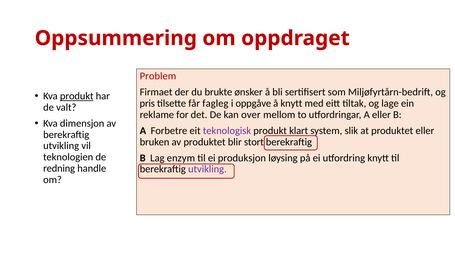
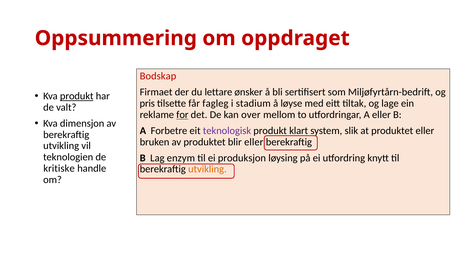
Problem: Problem -> Bodskap (158, 76)
brukte: brukte -> lettare (218, 92)
oppgåve: oppgåve -> stadium (253, 103)
å knytt: knytt -> løyse (291, 103)
for underline: none -> present (182, 115)
blir stort: stort -> eller (254, 142)
redning: redning -> kritiske (59, 168)
utvikling colour: purple -> orange (207, 169)
